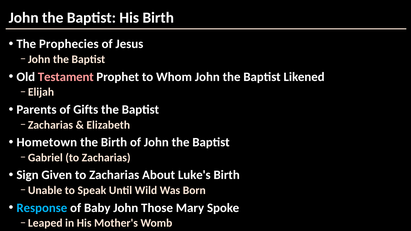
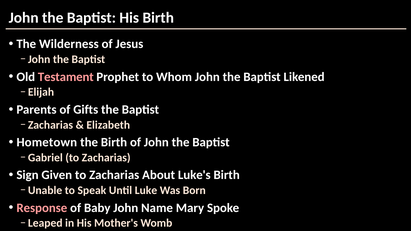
Prophecies: Prophecies -> Wilderness (69, 44)
Wild: Wild -> Luke (146, 191)
Response colour: light blue -> pink (42, 208)
Those: Those -> Name (157, 208)
